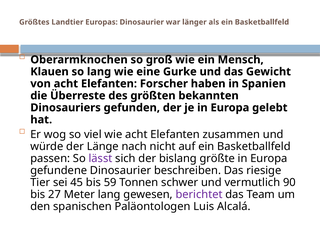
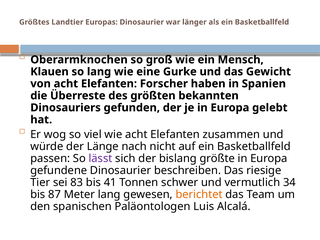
45: 45 -> 83 (77, 182)
59: 59 -> 41 (110, 182)
90: 90 -> 34 (289, 182)
27: 27 -> 87 (55, 194)
berichtet colour: purple -> orange (199, 194)
